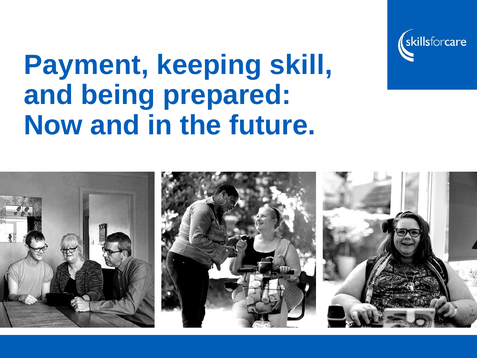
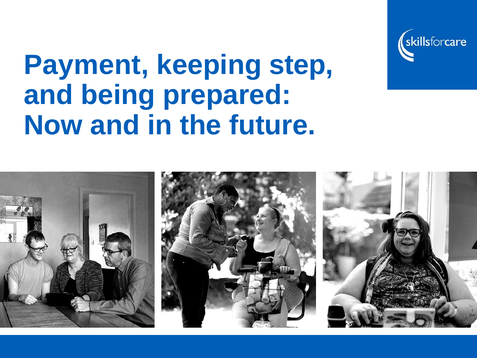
skill: skill -> step (301, 65)
